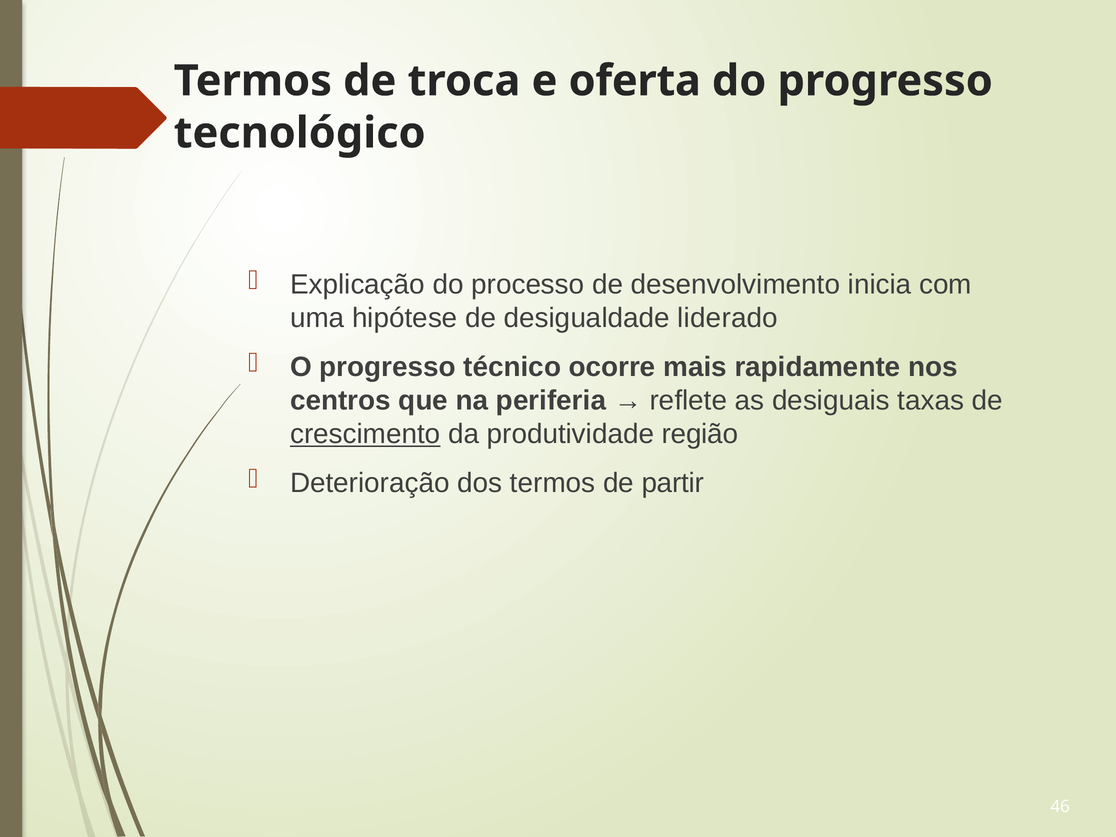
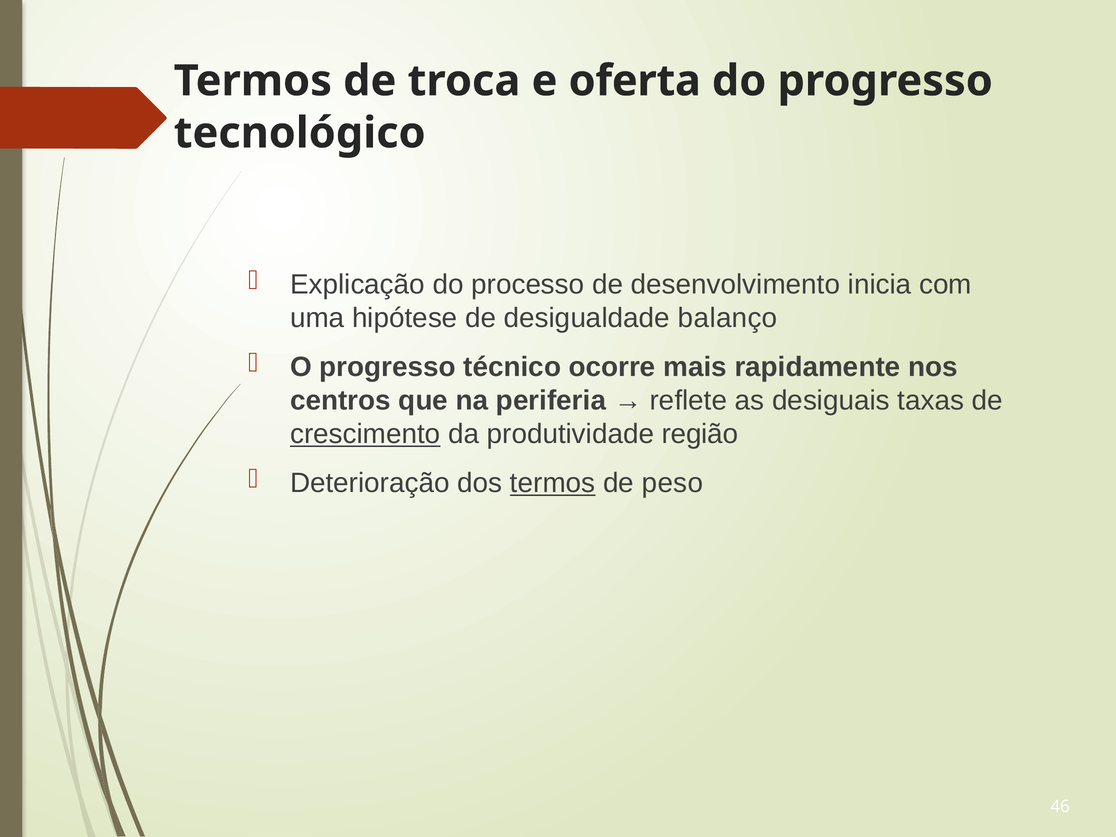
liderado: liderado -> balanço (728, 318)
termos underline: none -> present (553, 483)
partir: partir -> peso (673, 483)
